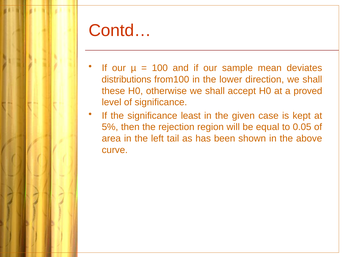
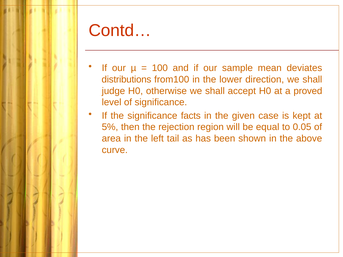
these: these -> judge (113, 91)
least: least -> facts (191, 116)
